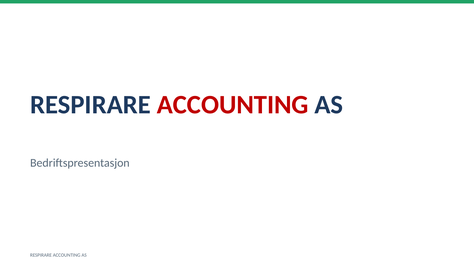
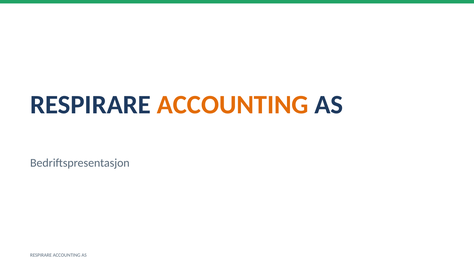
ACCOUNTING colour: red -> orange (233, 105)
